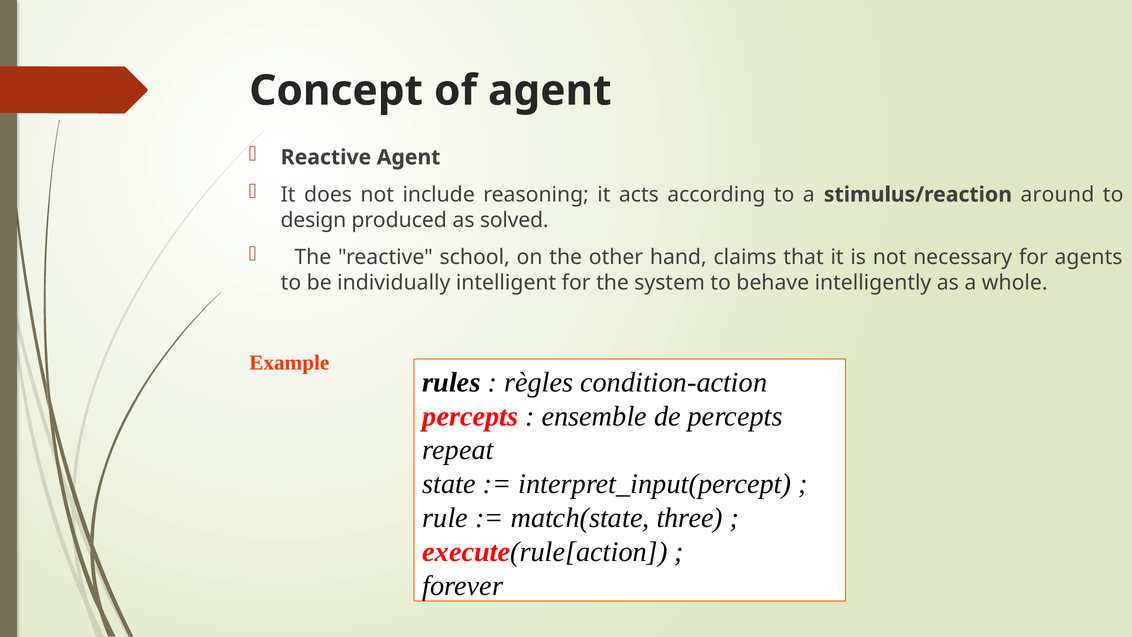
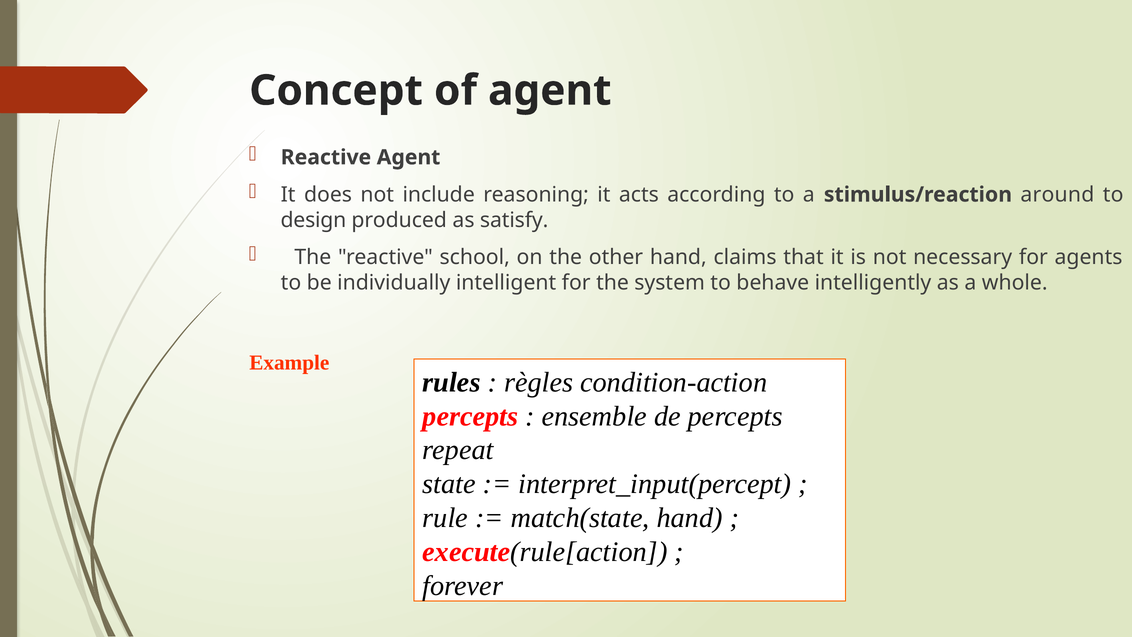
solved: solved -> satisfy (514, 220)
match(state three: three -> hand (690, 518)
